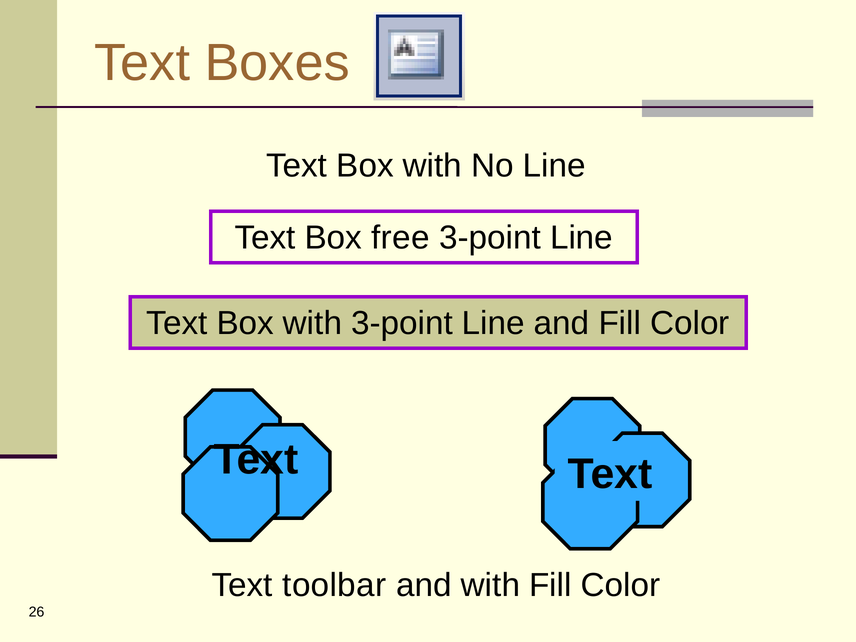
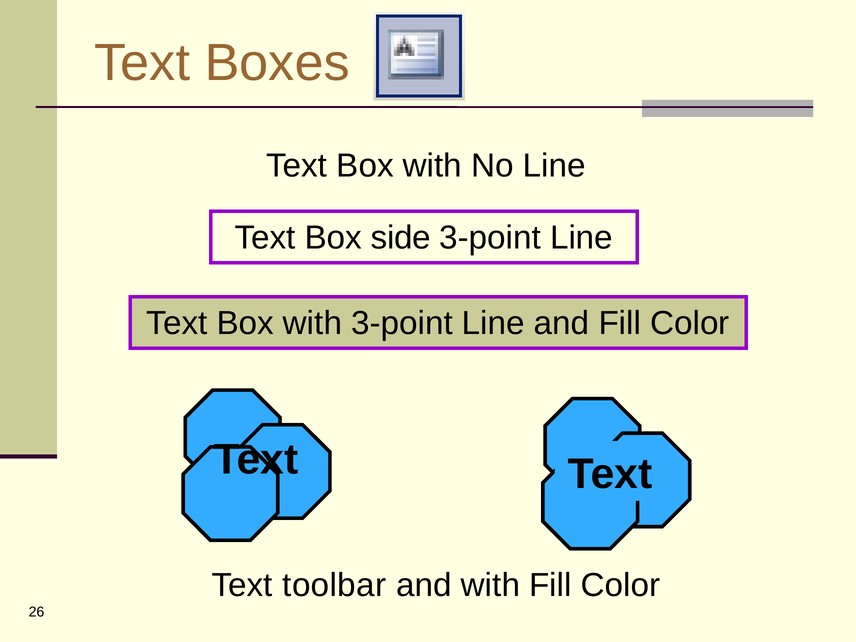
free: free -> side (401, 238)
